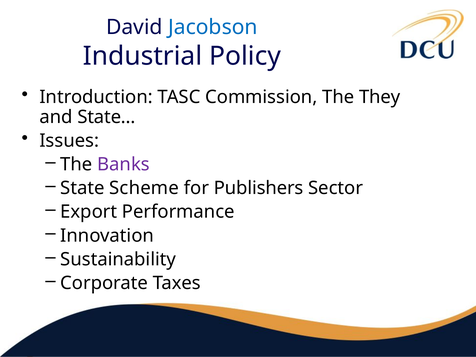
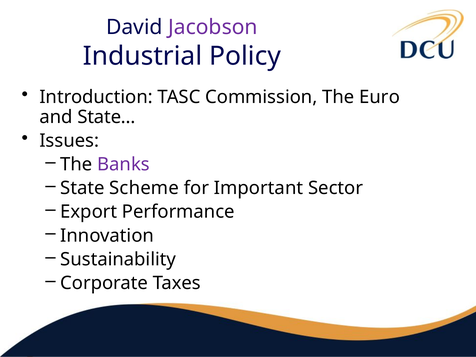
Jacobson colour: blue -> purple (213, 27)
They: They -> Euro (379, 97)
Publishers: Publishers -> Important (259, 188)
